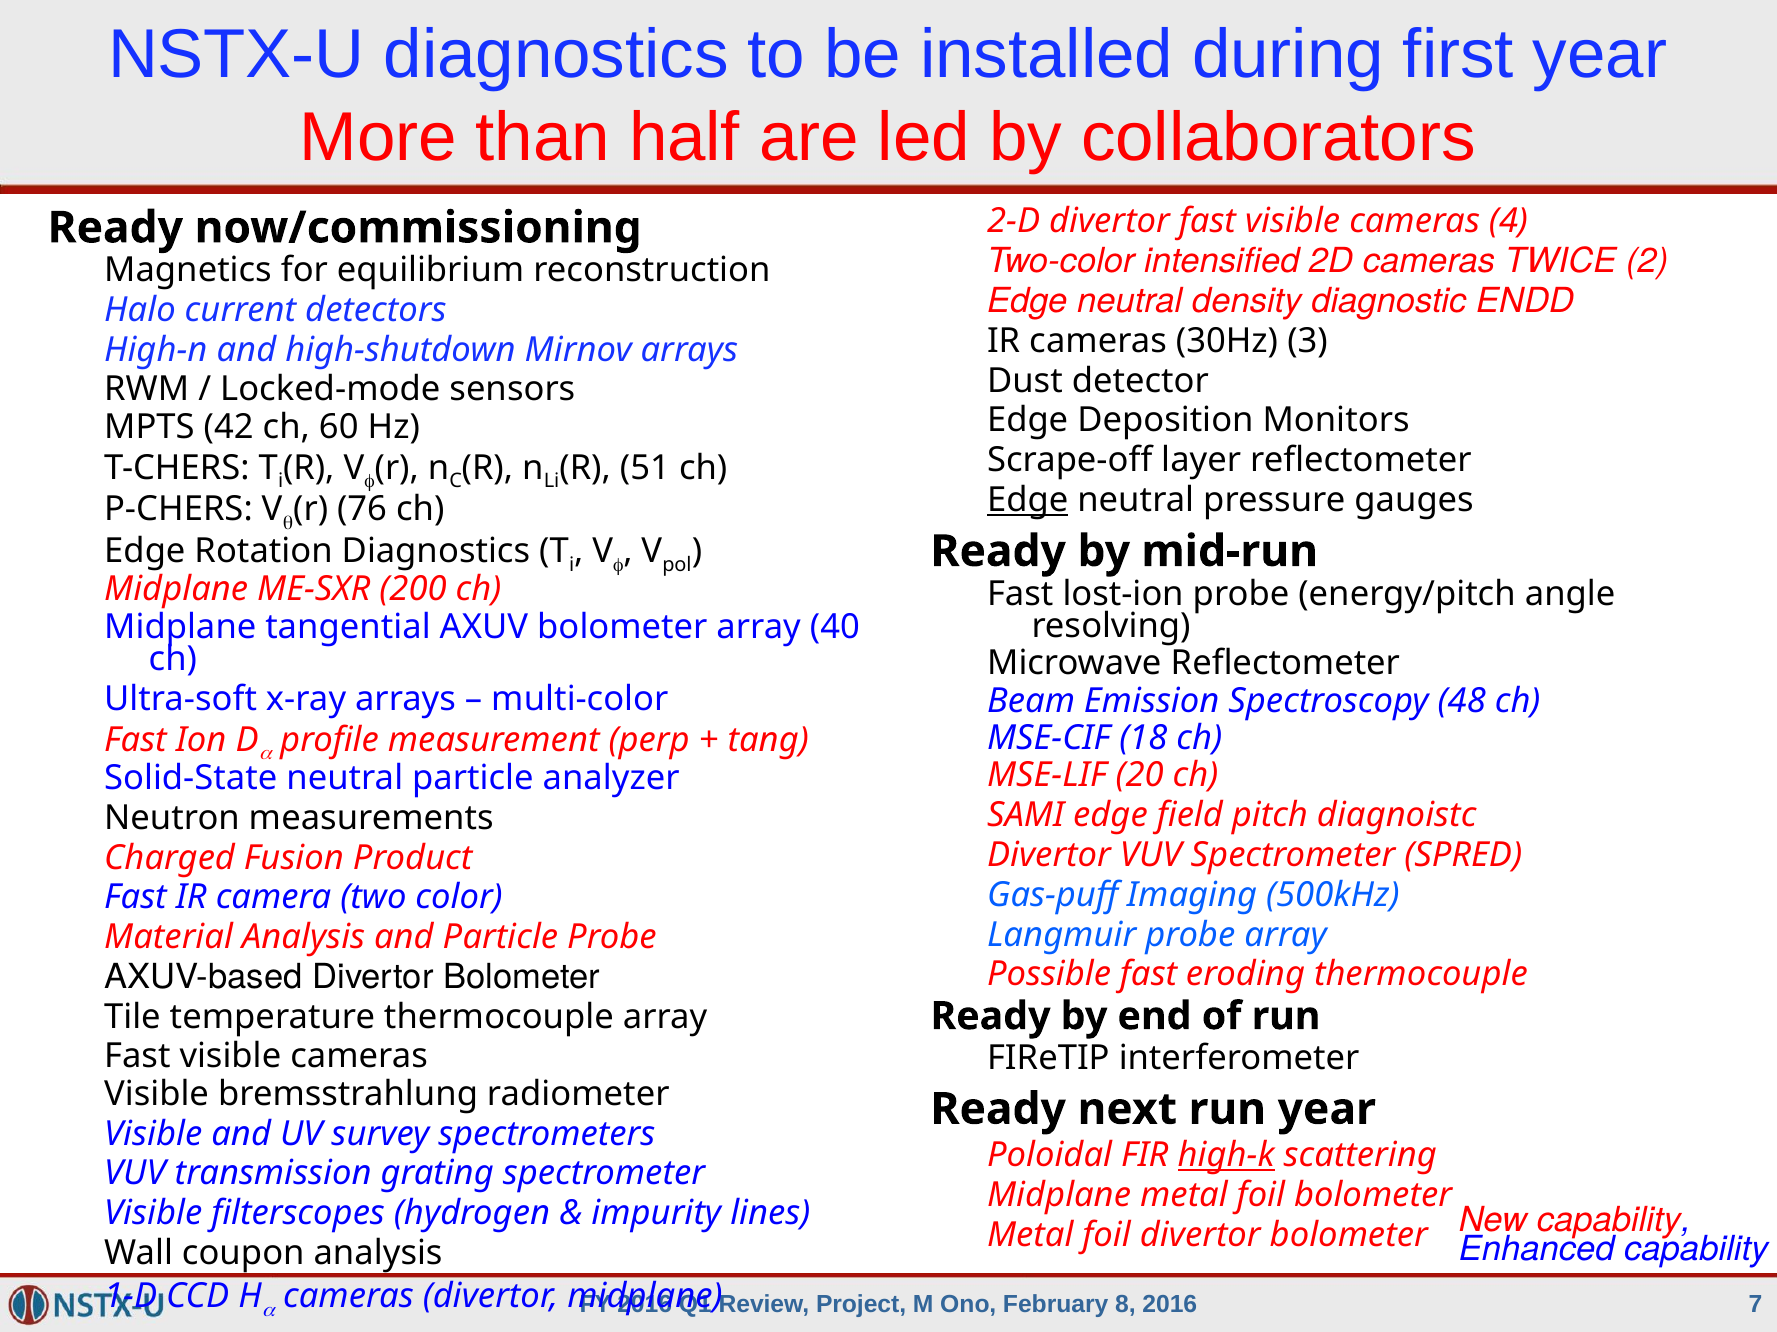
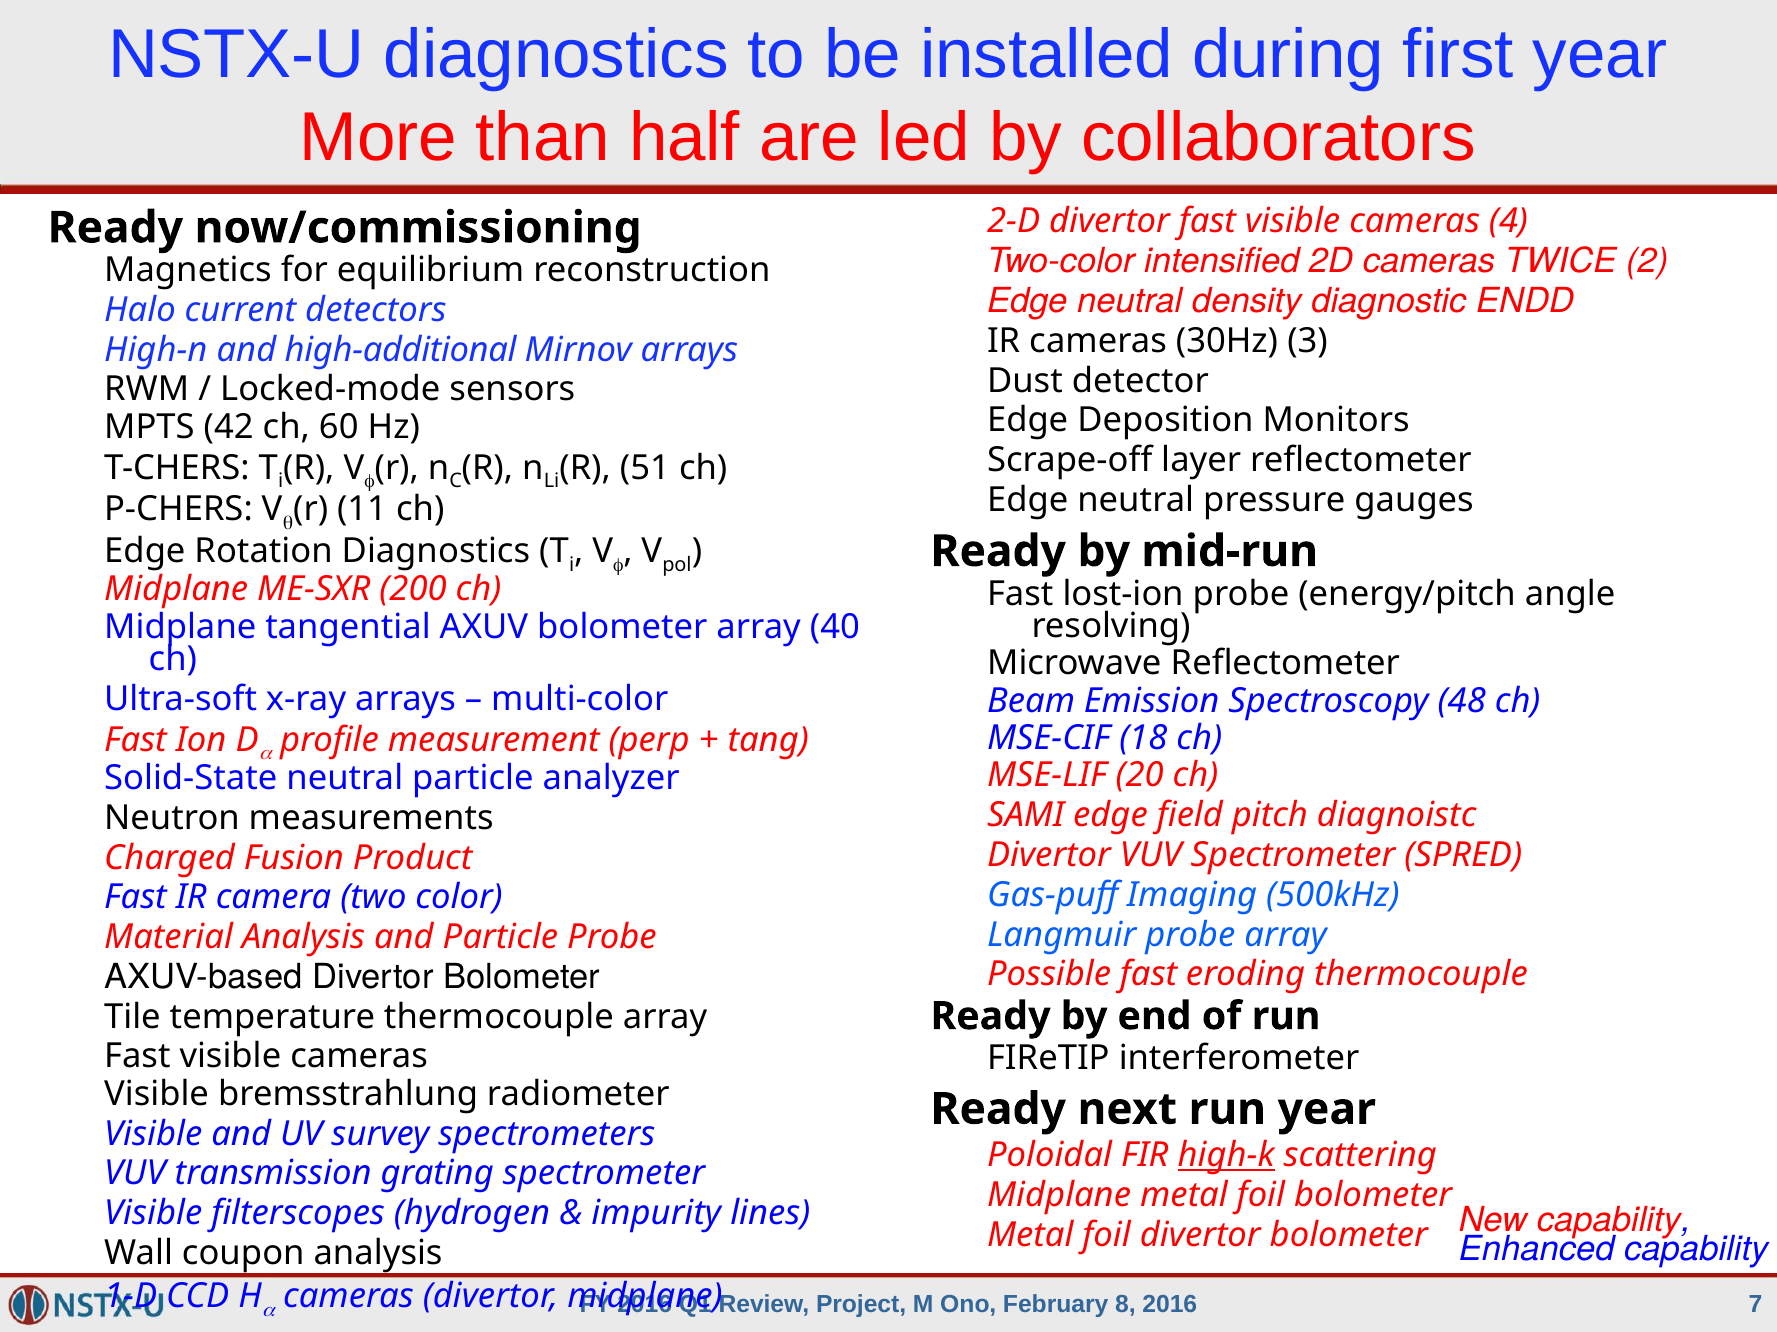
high-shutdown: high-shutdown -> high-additional (401, 350)
Edge underline: present -> none (1028, 500)
76: 76 -> 11 (362, 510)
